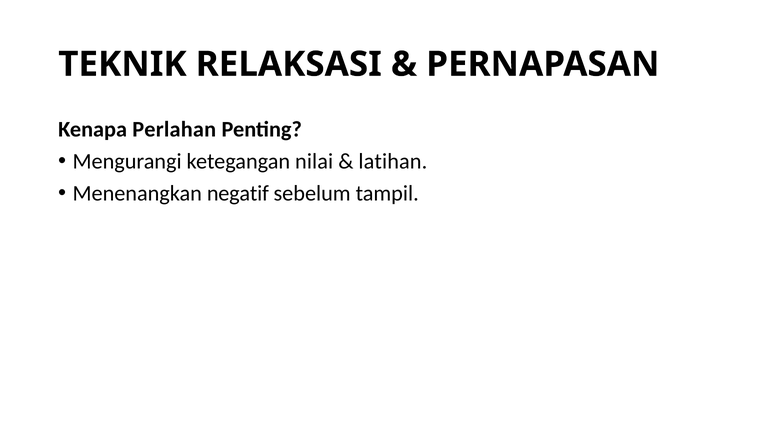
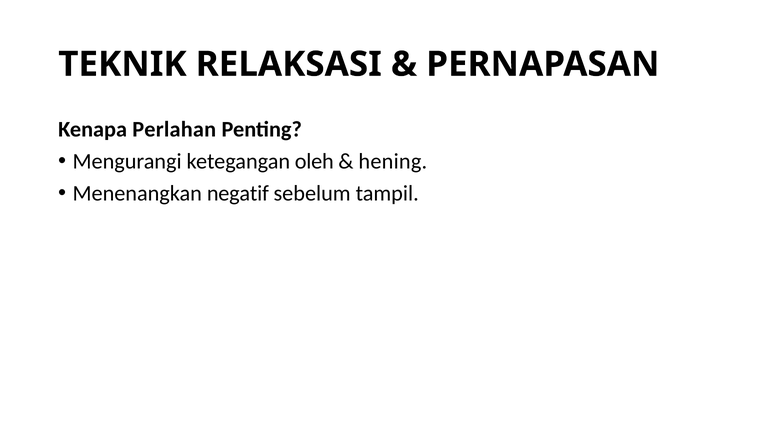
nilai: nilai -> oleh (314, 161)
latihan: latihan -> hening (393, 161)
